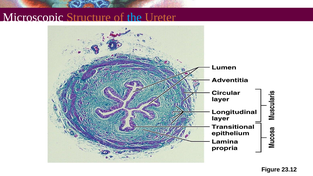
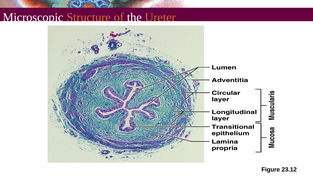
the colour: light blue -> white (134, 17)
